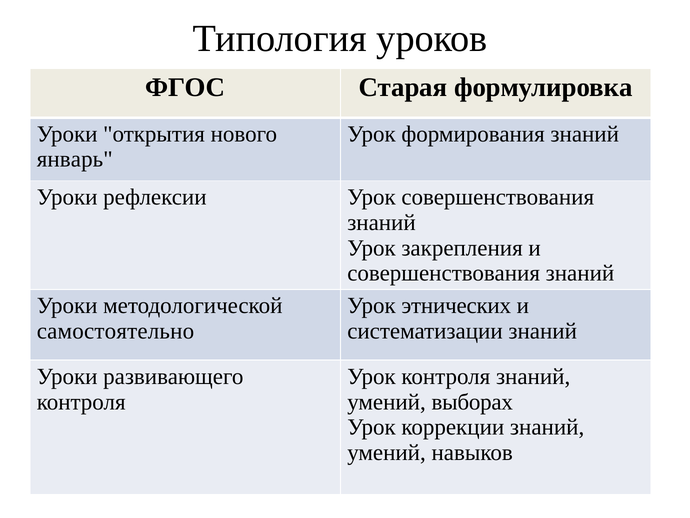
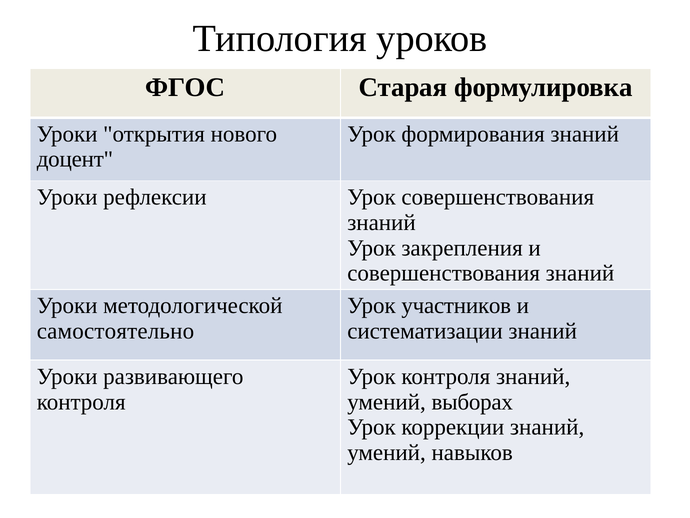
январь: январь -> доцент (75, 159)
этнических: этнических -> участников (456, 305)
